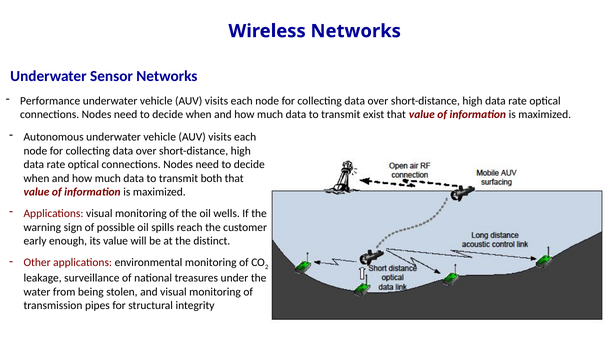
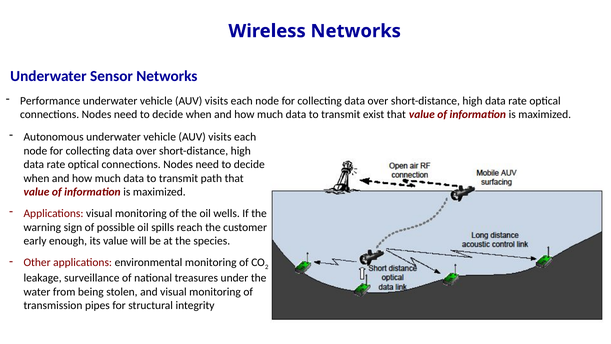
both: both -> path (211, 178)
distinct: distinct -> species (212, 241)
